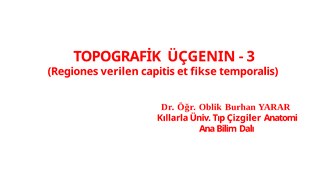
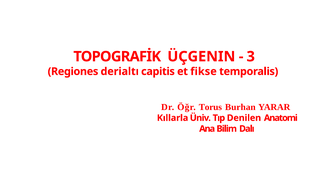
verilen: verilen -> derialtı (120, 72)
Oblik: Oblik -> Torus (210, 107)
Çizgiler: Çizgiler -> Denilen (244, 118)
